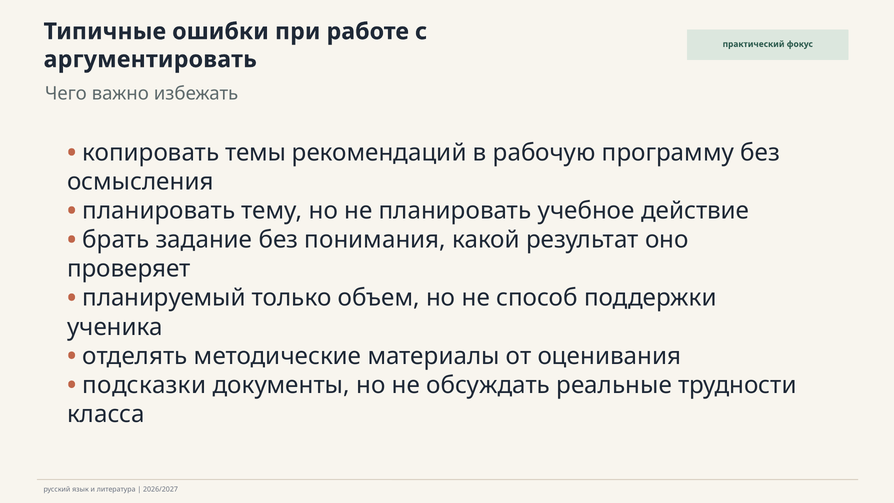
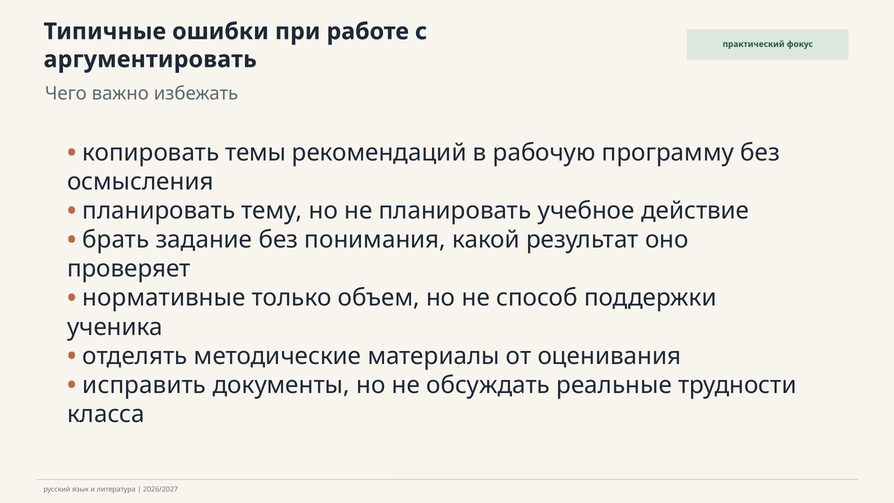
планируемый: планируемый -> нормативные (164, 298)
подсказки: подсказки -> исправить (144, 385)
